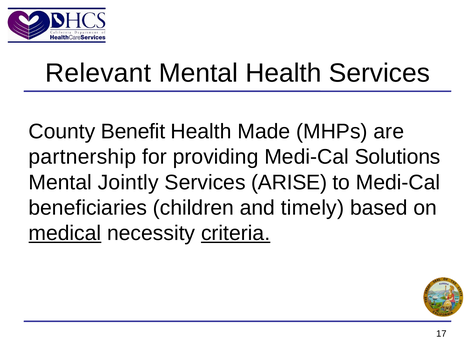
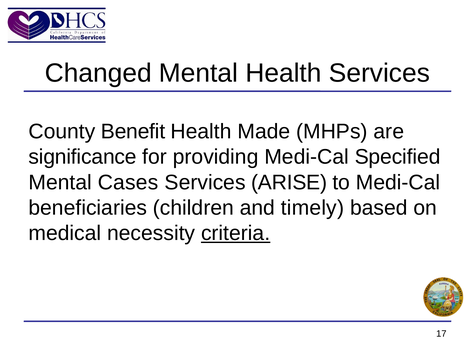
Relevant: Relevant -> Changed (98, 73)
partnership: partnership -> significance (83, 157)
Solutions: Solutions -> Specified (398, 157)
Jointly: Jointly -> Cases (128, 182)
medical underline: present -> none (65, 233)
